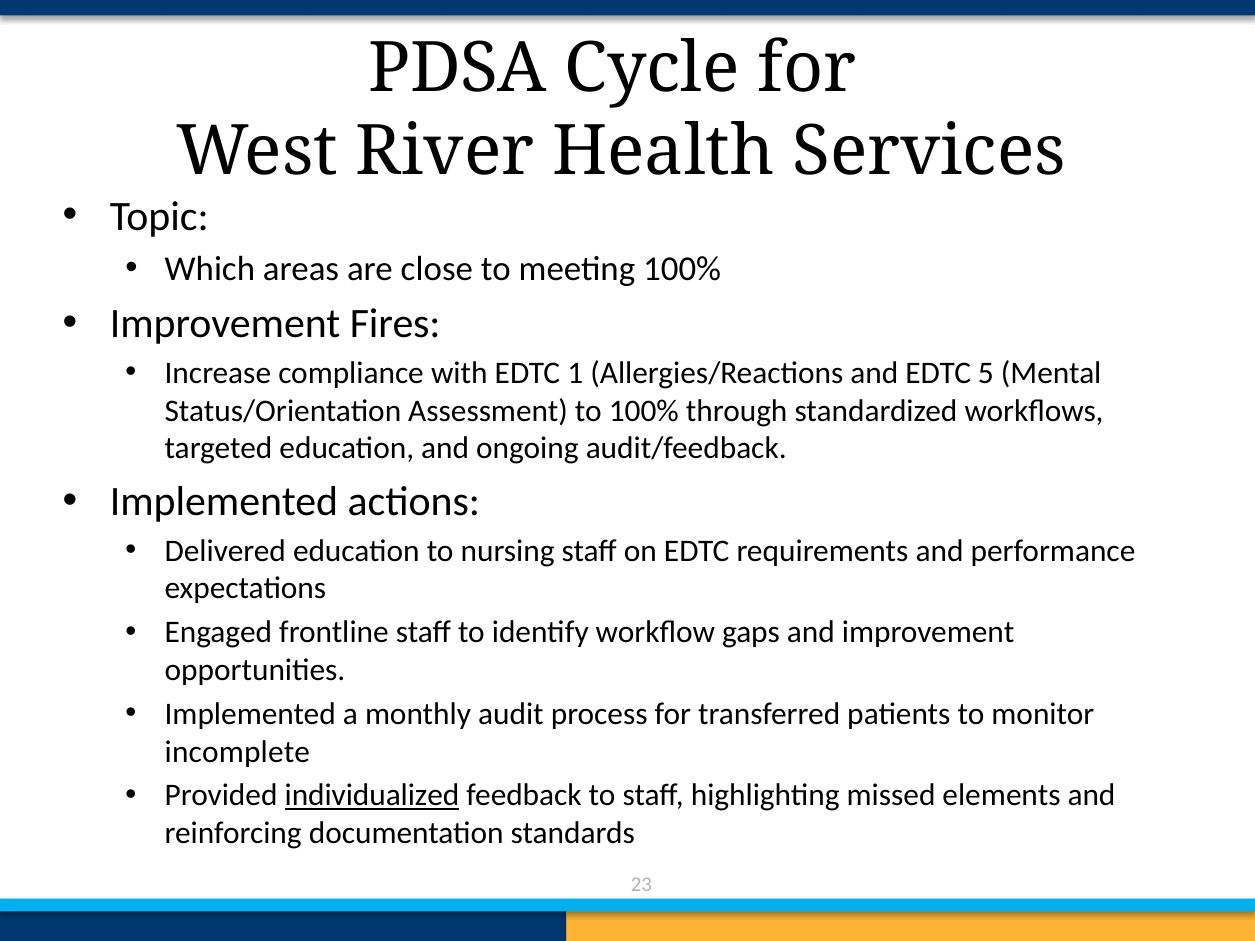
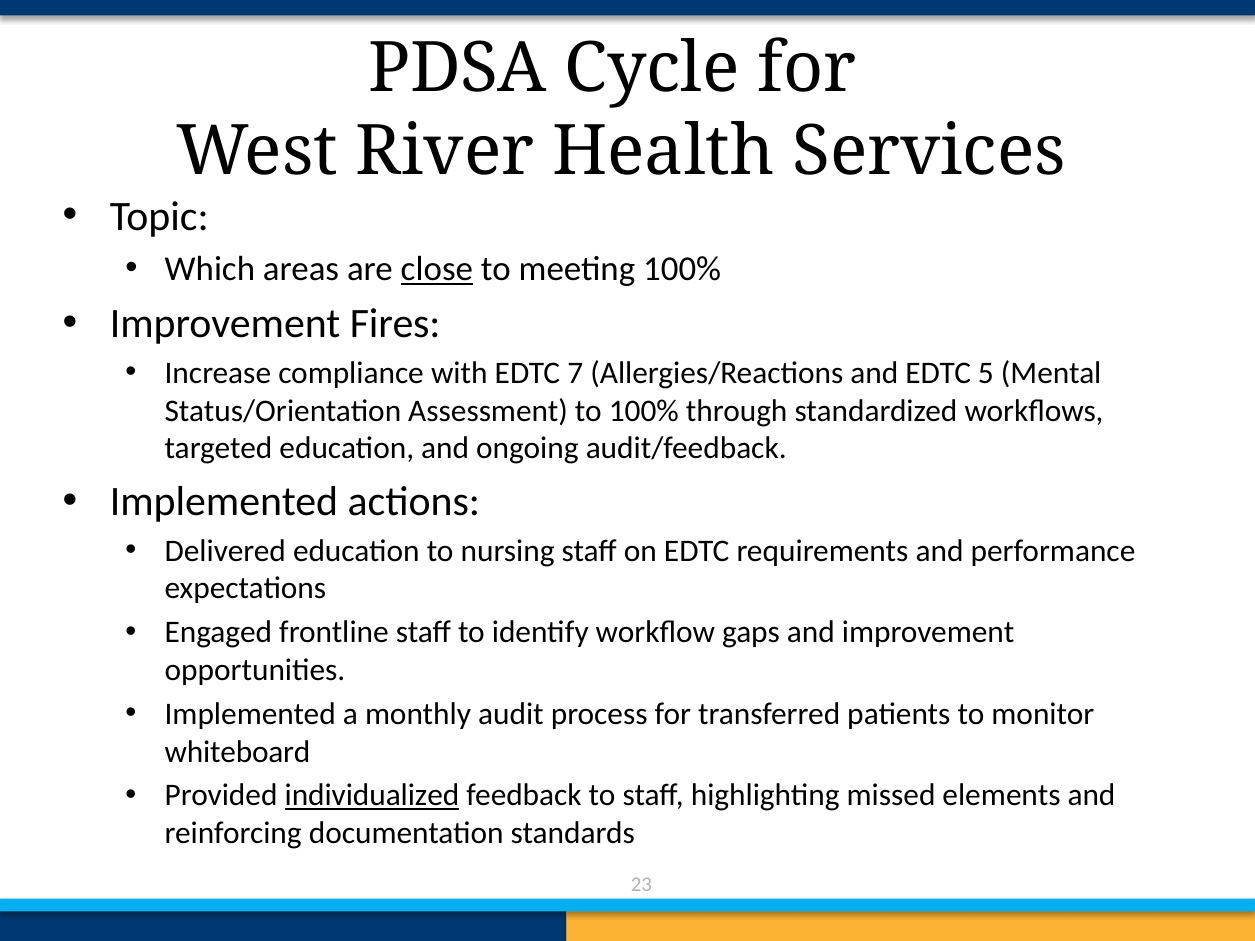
close underline: none -> present (437, 269)
1: 1 -> 7 (575, 373)
incomplete: incomplete -> whiteboard (238, 752)
